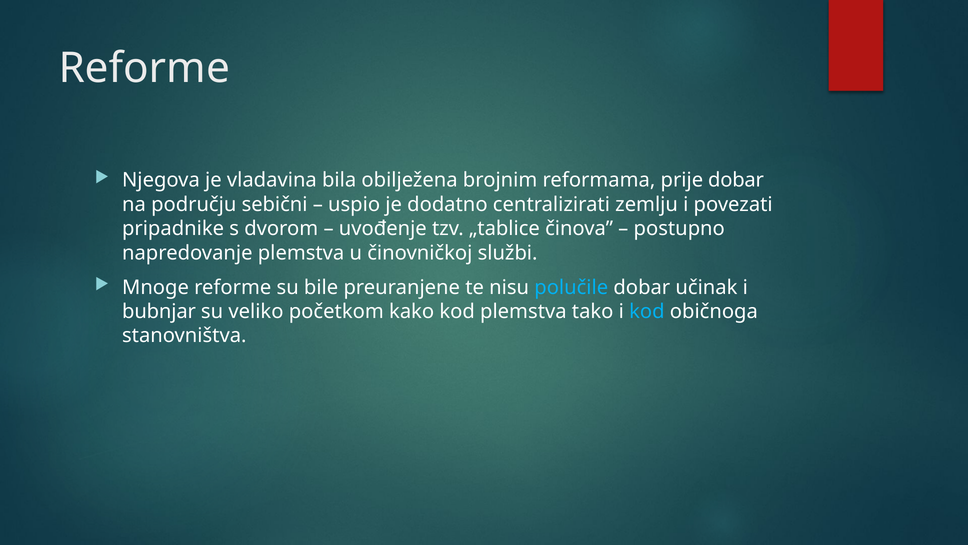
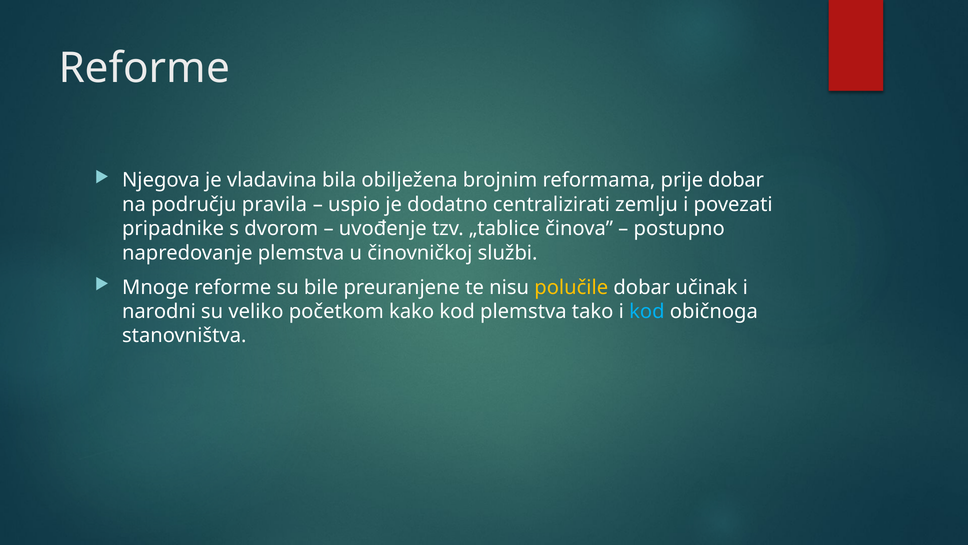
sebični: sebični -> pravila (274, 204)
polučile colour: light blue -> yellow (571, 287)
bubnjar: bubnjar -> narodni (159, 311)
